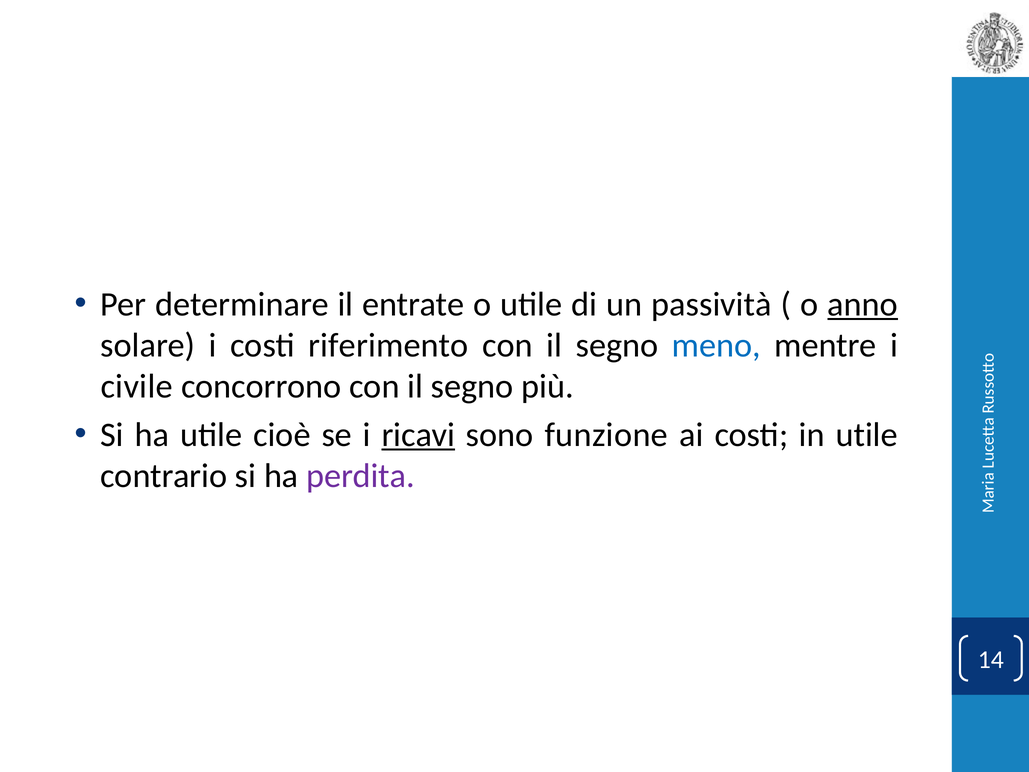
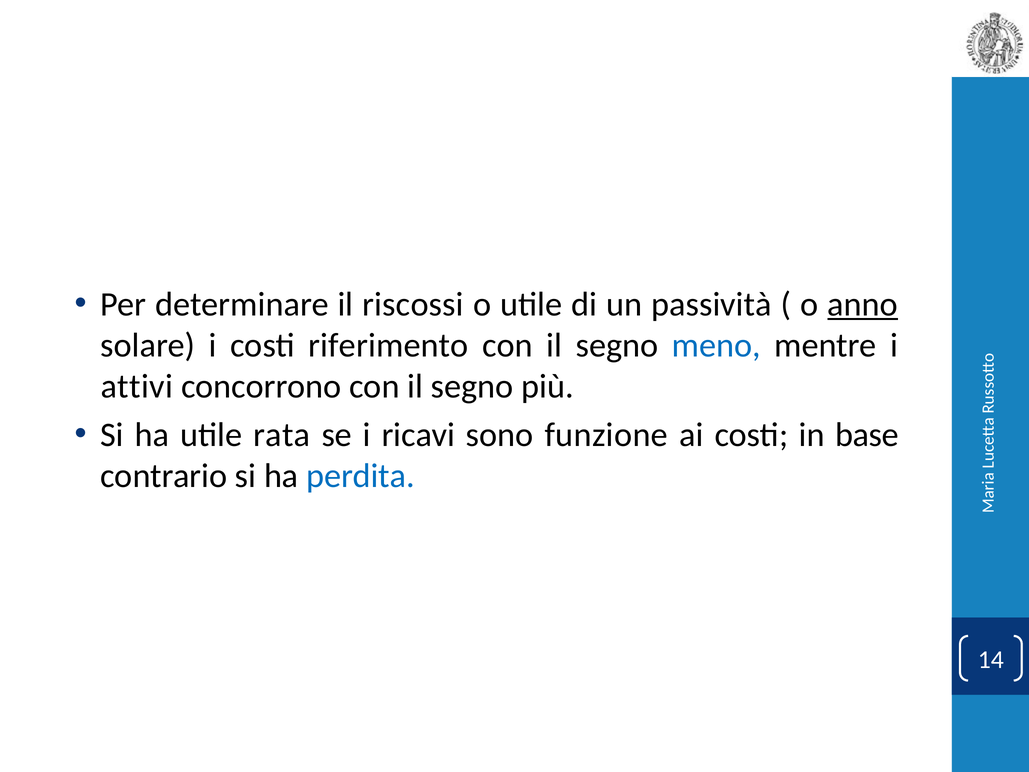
entrate: entrate -> riscossi (413, 304)
civile: civile -> attivi (137, 387)
cioè: cioè -> rata (282, 435)
ricavi underline: present -> none (418, 435)
in utile: utile -> base (867, 435)
perdita colour: purple -> blue (360, 476)
